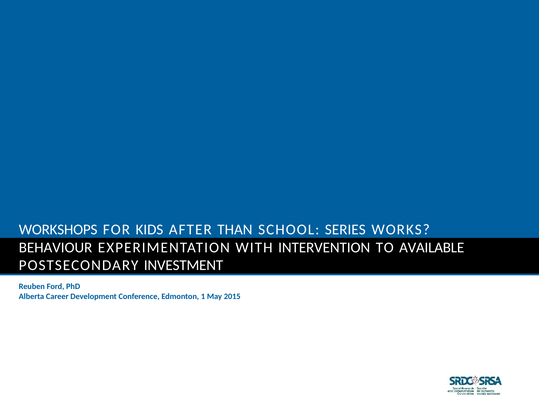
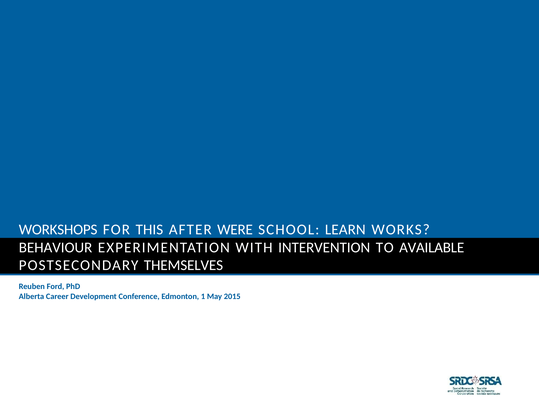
KIDS: KIDS -> THIS (149, 230)
THAN: THAN -> WERE (235, 230)
SERIES: SERIES -> LEARN (345, 230)
INVESTMENT: INVESTMENT -> THEMSELVES (184, 266)
